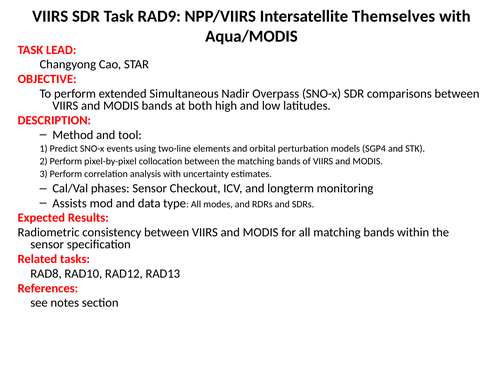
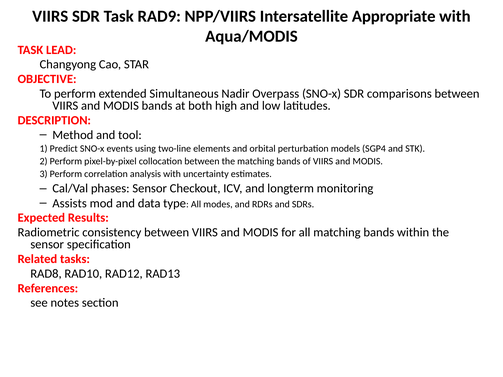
Themselves: Themselves -> Appropriate (394, 16)
